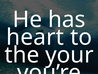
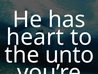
your: your -> unto (69, 55)
